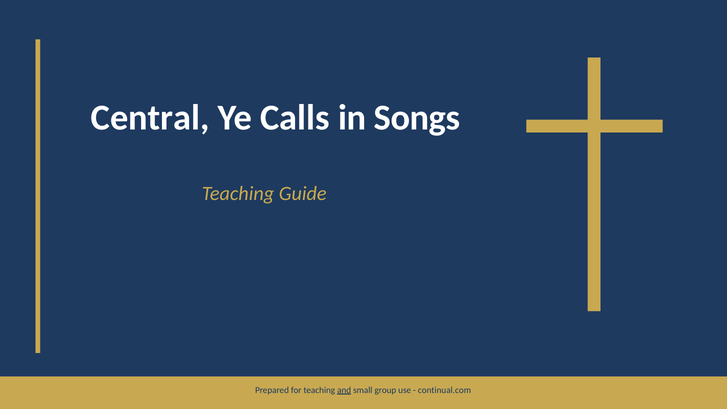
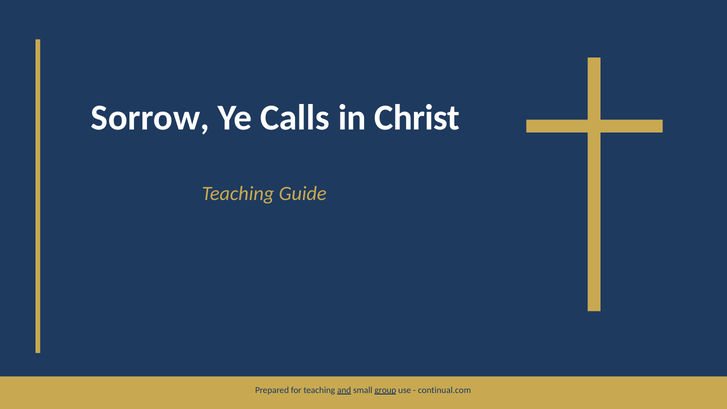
Central: Central -> Sorrow (150, 117)
Songs: Songs -> Christ (417, 117)
group underline: none -> present (385, 390)
